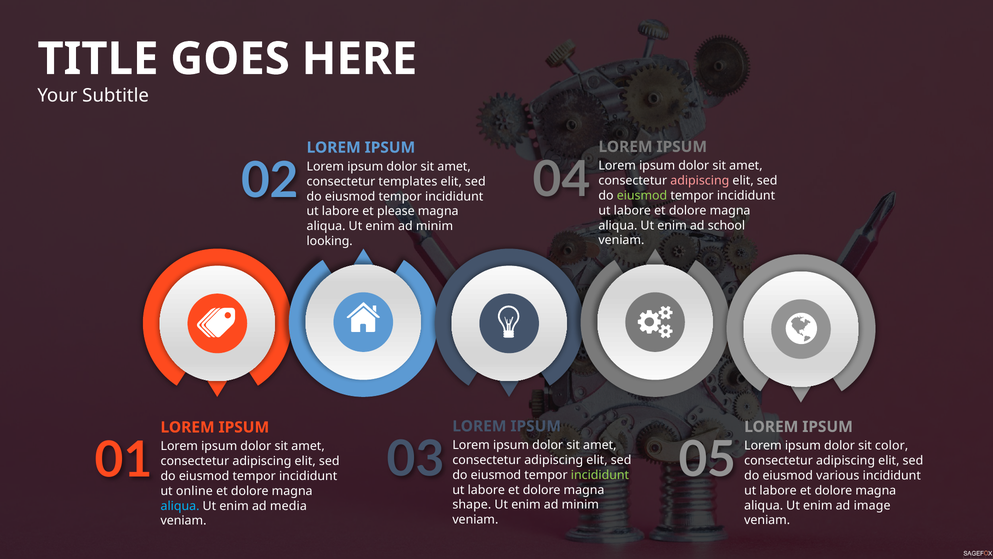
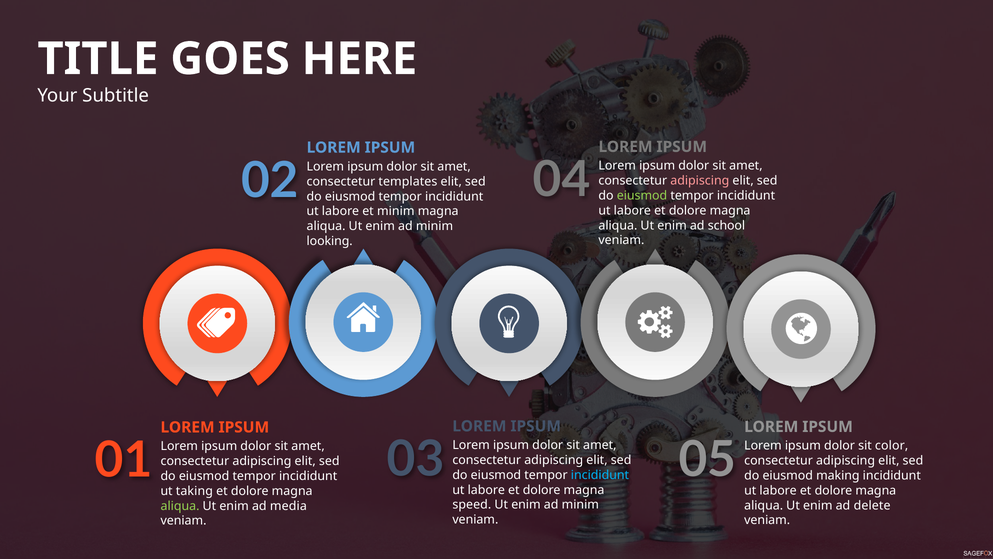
et please: please -> minim (396, 211)
incididunt colour: light green -> light blue (600, 475)
various: various -> making (838, 475)
online: online -> taking (194, 491)
shape: shape -> speed (472, 505)
image: image -> delete (872, 505)
aliqua colour: light blue -> light green (180, 506)
